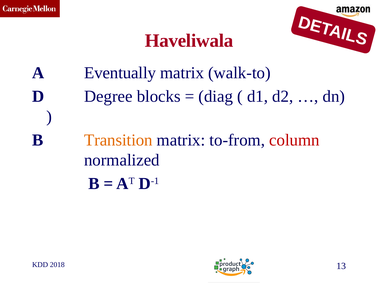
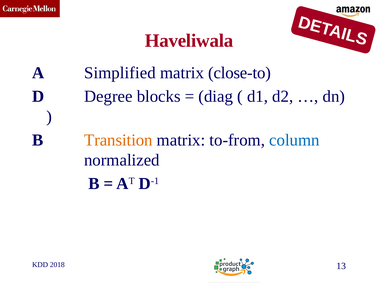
Eventually: Eventually -> Simplified (120, 73)
walk-to: walk-to -> close-to (239, 73)
column colour: red -> blue (294, 140)
